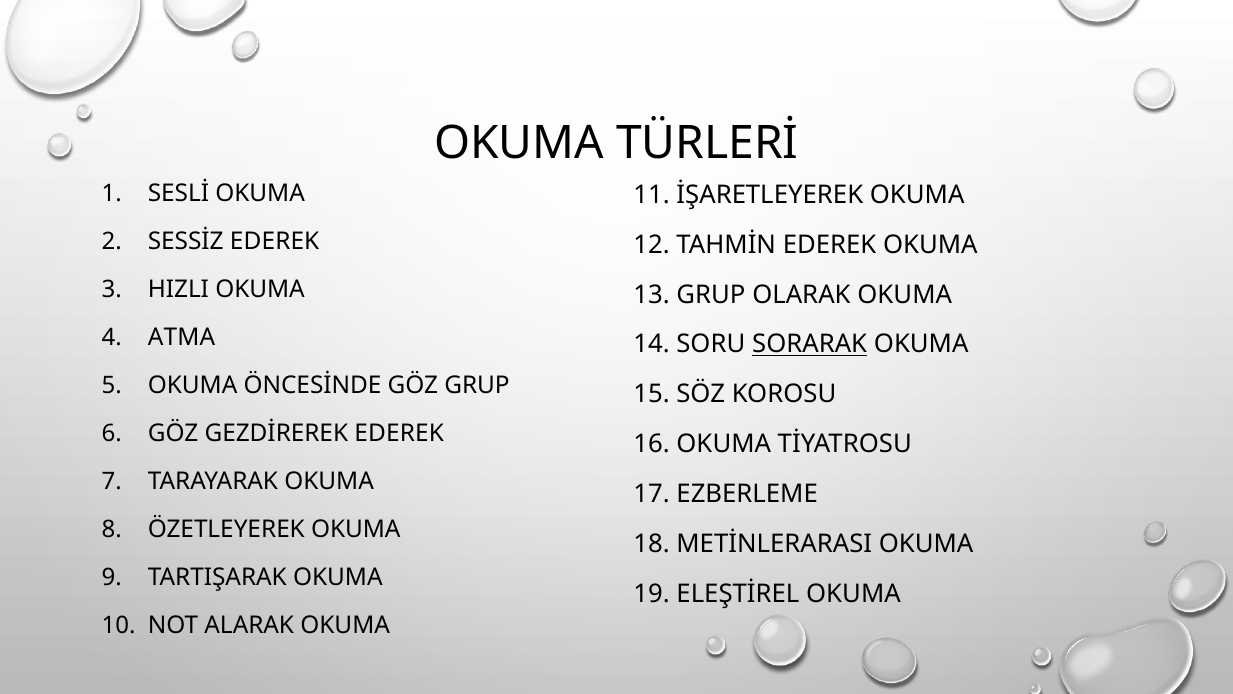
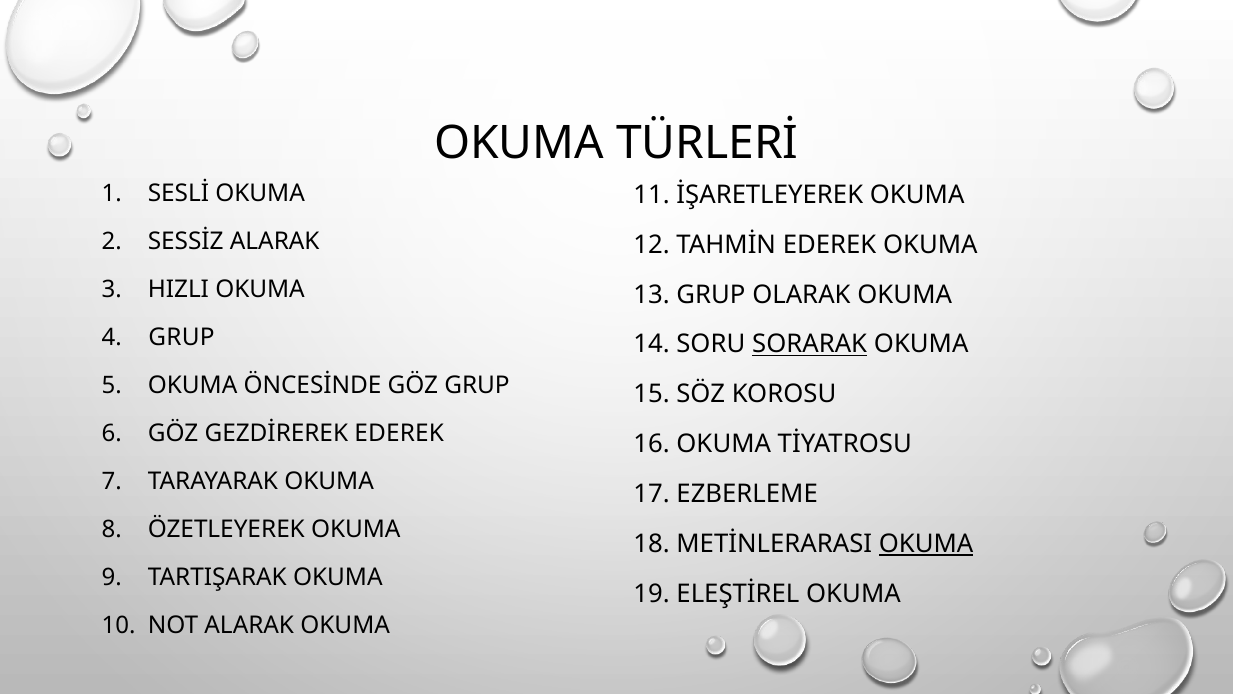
EDEREK: EDEREK -> ALARAK (275, 241)
ATMA: ATMA -> GRUP (181, 337)
OKUMA underline: none -> present (926, 544)
